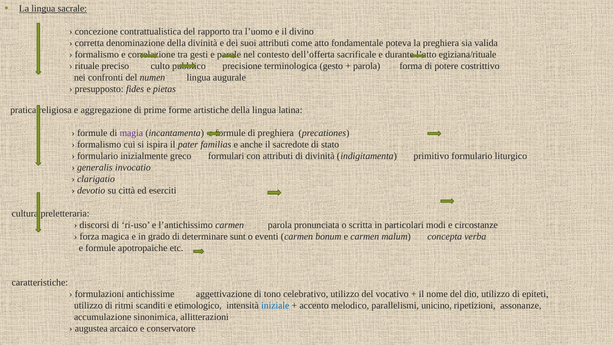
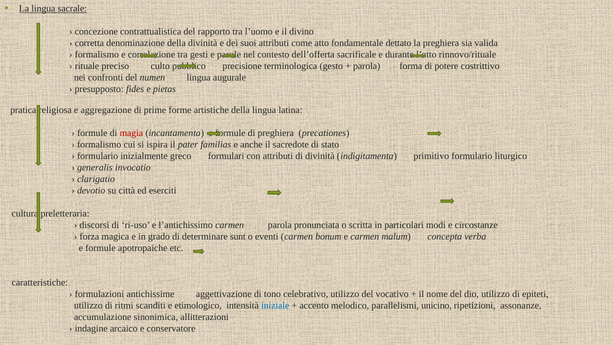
poteva: poteva -> dettato (399, 43)
egiziana/rituale: egiziana/rituale -> rinnovo/rituale (468, 55)
magia colour: purple -> red (131, 133)
augustea: augustea -> indagine (91, 328)
